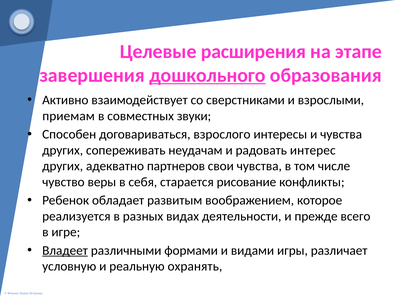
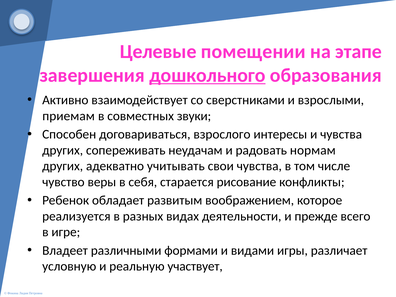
расширения: расширения -> помещении (253, 51)
интерес: интерес -> нормам (313, 150)
партнеров: партнеров -> учитывать (176, 166)
Владеет underline: present -> none (65, 251)
охранять: охранять -> участвует (195, 266)
